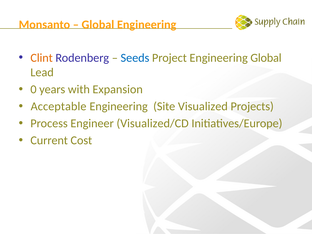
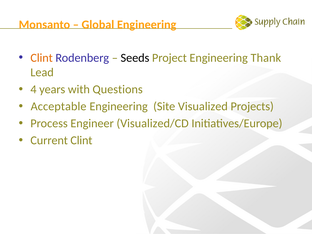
Seeds colour: blue -> black (135, 58)
Engineering Global: Global -> Thank (266, 58)
0: 0 -> 4 (33, 89)
Expansion: Expansion -> Questions (118, 89)
Current Cost: Cost -> Clint (81, 140)
